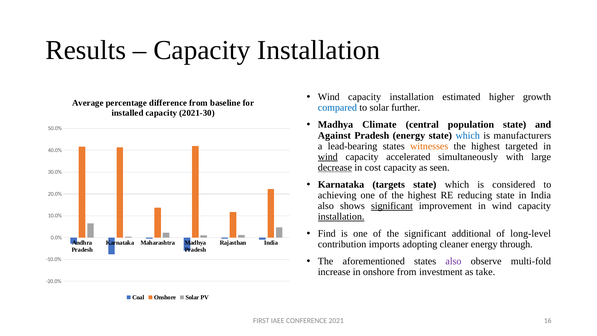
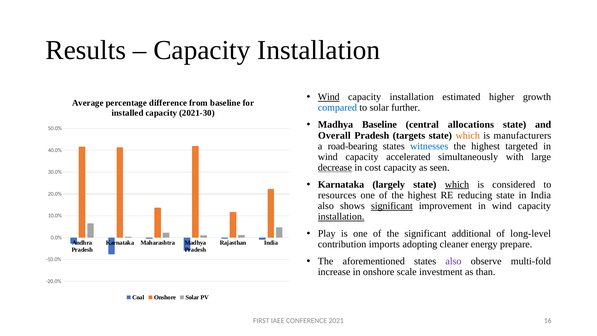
Wind underline: none -> present (329, 97)
Madhya Climate: Climate -> Baseline (379, 125)
population: population -> allocations (471, 125)
Against: Against -> Overall (334, 135)
Pradesh energy: energy -> targets (409, 135)
which colour: blue -> orange (468, 135)
lead-bearing: lead-bearing -> road-bearing (353, 146)
witnesses colour: orange -> blue (429, 146)
wind underline: present -> none (328, 157)
targets: targets -> largely (389, 184)
which underline: none -> present (457, 184)
achieving: achieving -> resources (337, 195)
Find: Find -> Play (327, 233)
through: through -> prepare (516, 244)
onshore from: from -> scale (407, 272)
take: take -> than (486, 272)
